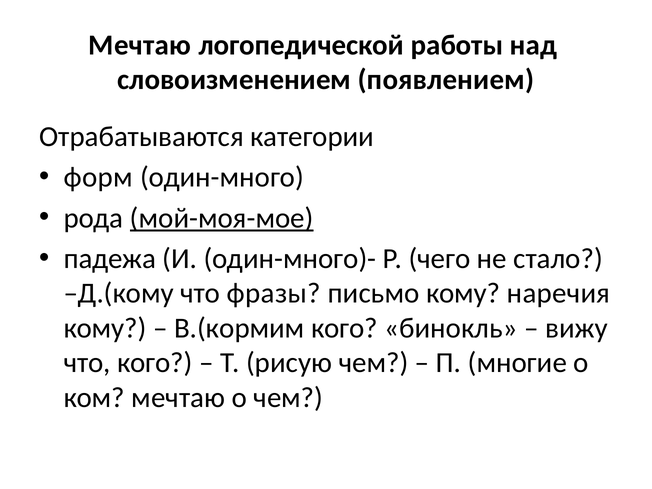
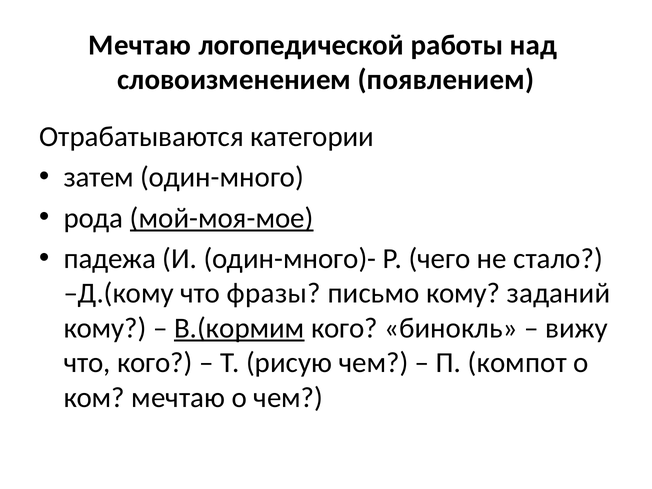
форм: форм -> затем (99, 177)
наречия: наречия -> заданий (559, 293)
В.(кормим underline: none -> present (239, 328)
многие: многие -> компот (517, 363)
